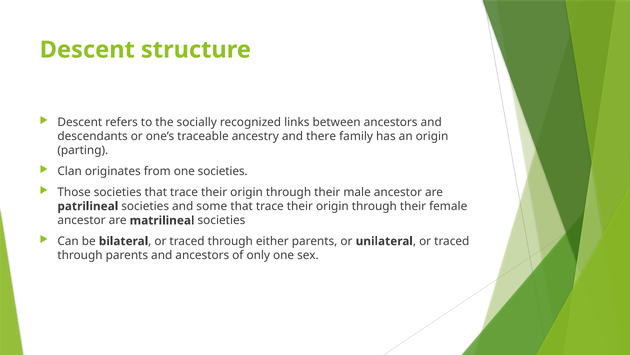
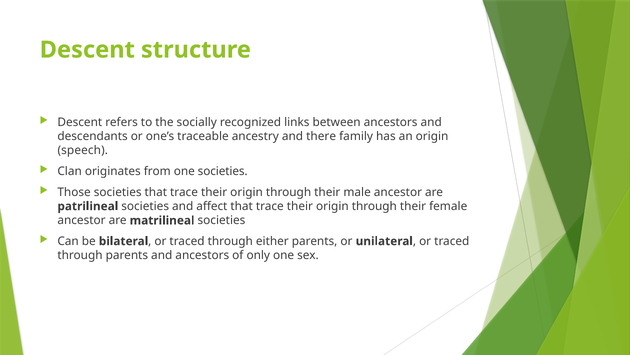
parting: parting -> speech (83, 150)
some: some -> affect (212, 206)
